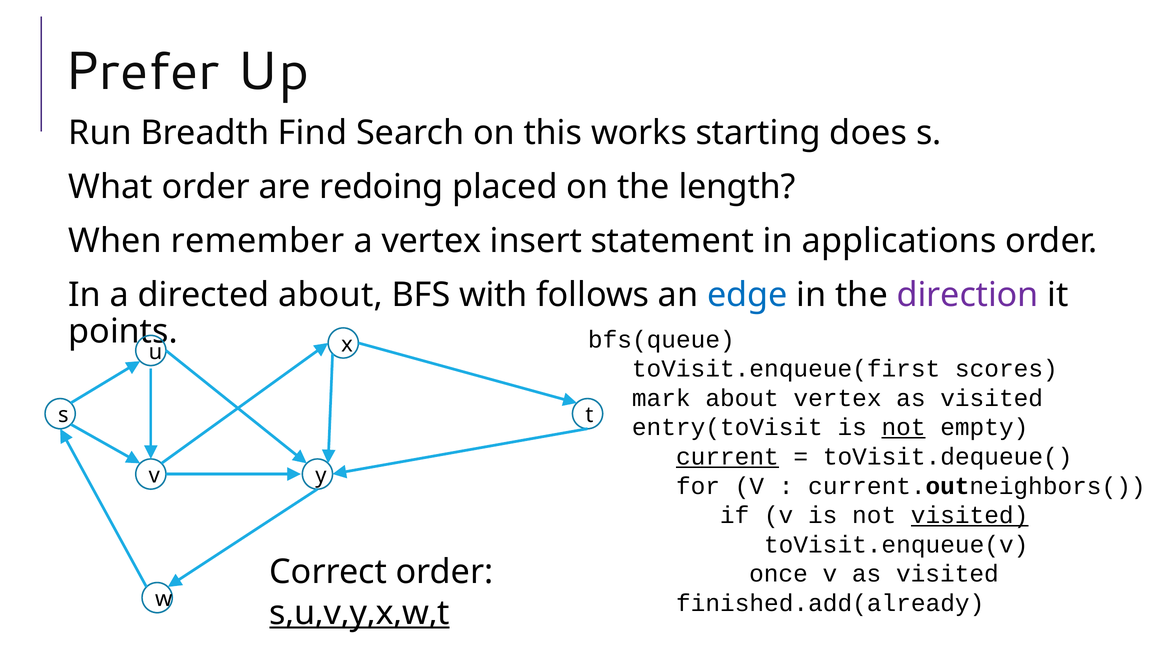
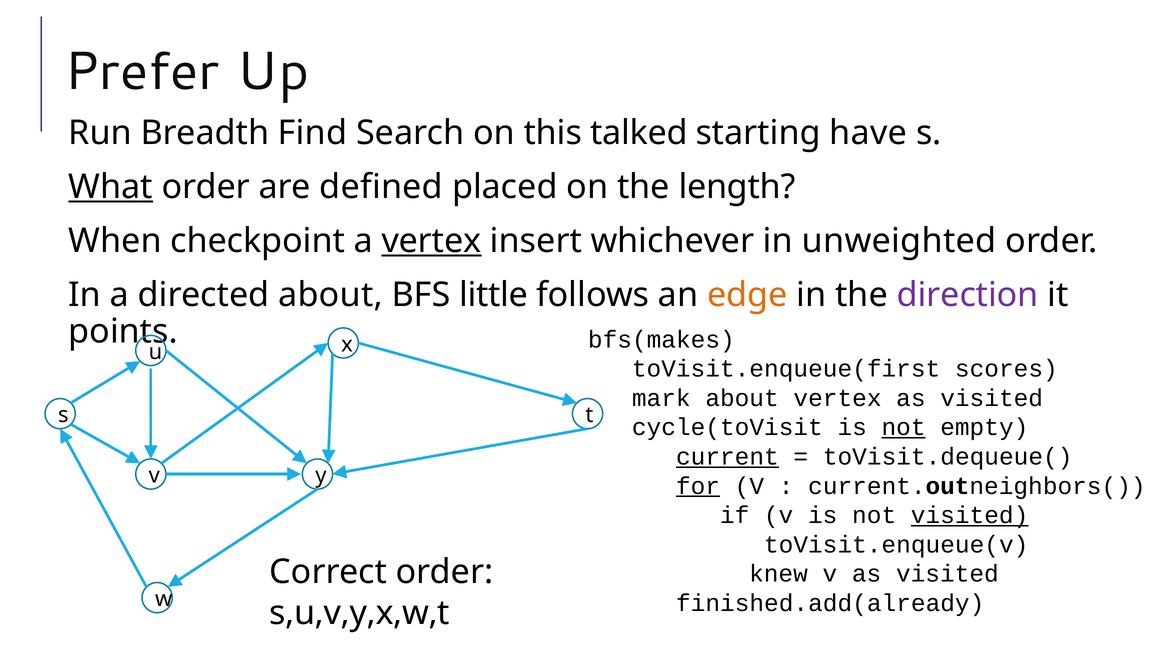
works: works -> talked (639, 133)
does: does -> have (868, 133)
What underline: none -> present (111, 187)
redoing: redoing -> defined (381, 187)
remember: remember -> checkpoint (258, 241)
vertex underline: none -> present (432, 241)
statement: statement -> whichever (672, 241)
applications: applications -> unweighted (899, 241)
with: with -> little (493, 295)
edge colour: blue -> orange (747, 295)
bfs(queue: bfs(queue -> bfs(makes (661, 340)
entry(toVisit: entry(toVisit -> cycle(toVisit (727, 428)
for underline: none -> present (698, 486)
once: once -> knew (778, 574)
s,u,v,y,x,w,t underline: present -> none (360, 613)
